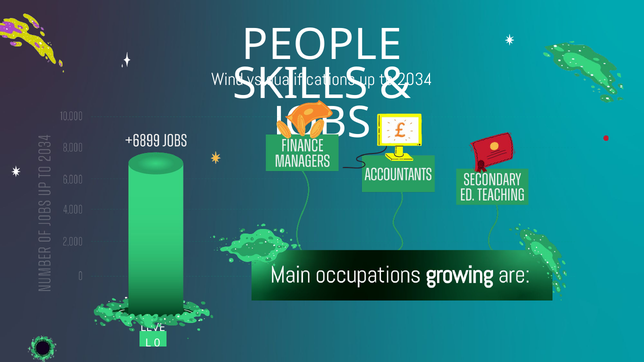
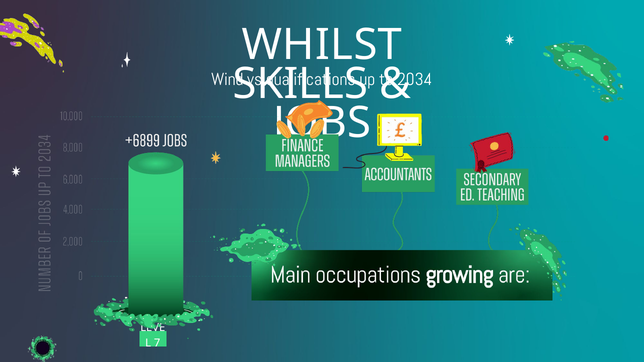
PEOPLE: PEOPLE -> WHILST (322, 45)
0: 0 -> 7 (157, 344)
